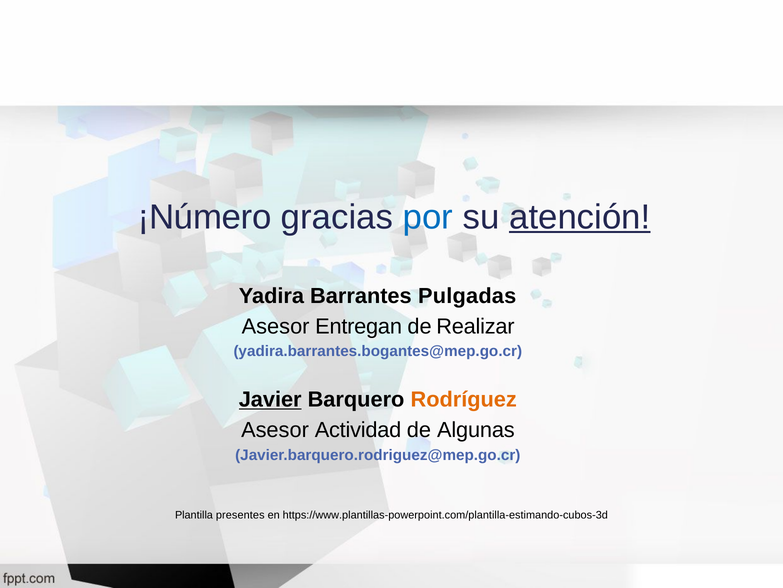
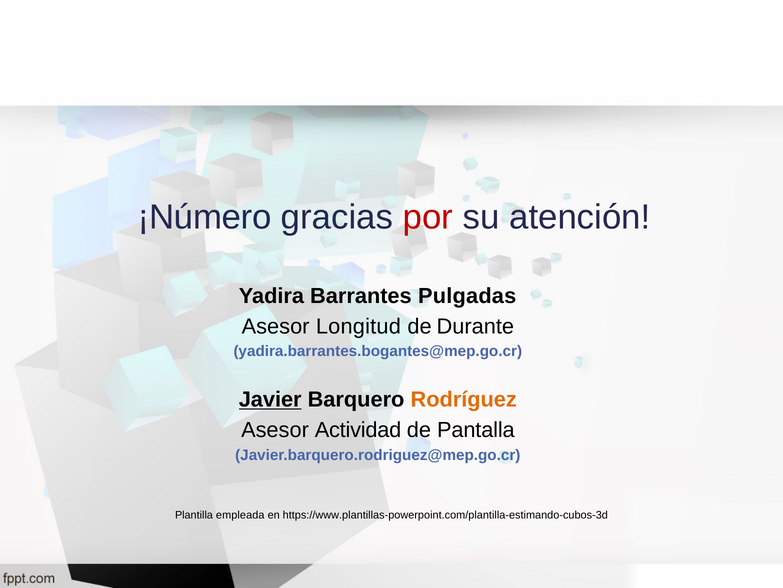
por colour: blue -> red (428, 217)
atención underline: present -> none (580, 217)
Entregan: Entregan -> Longitud (358, 326)
Realizar: Realizar -> Durante (475, 326)
Algunas: Algunas -> Pantalla (476, 430)
presentes: presentes -> empleada (240, 514)
